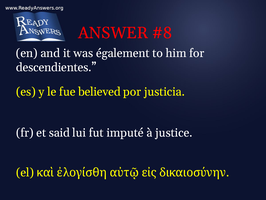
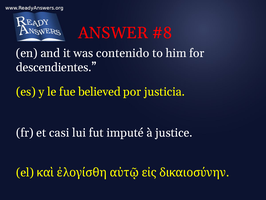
également: également -> contenido (123, 53)
said: said -> casi (59, 133)
